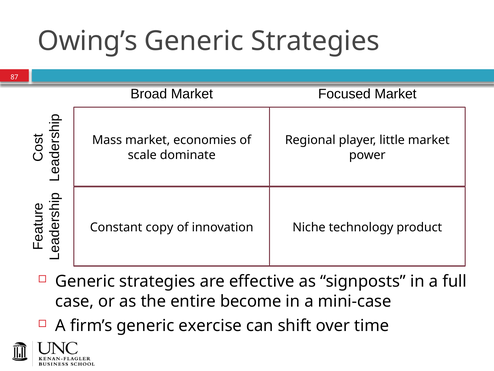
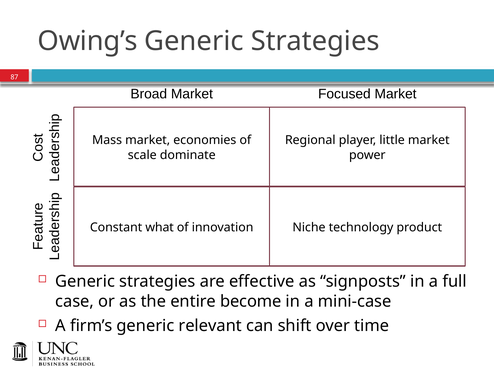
copy: copy -> what (160, 227)
exercise: exercise -> relevant (210, 325)
